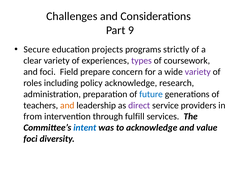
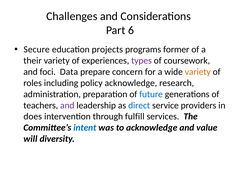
9: 9 -> 6 (131, 30)
strictly: strictly -> former (176, 49)
clear: clear -> their (33, 61)
Field: Field -> Data (69, 72)
variety colour: purple -> orange (198, 72)
and colour: orange -> purple (67, 105)
direct colour: purple -> blue (139, 105)
from: from -> does (33, 117)
foci: foci -> will (30, 139)
